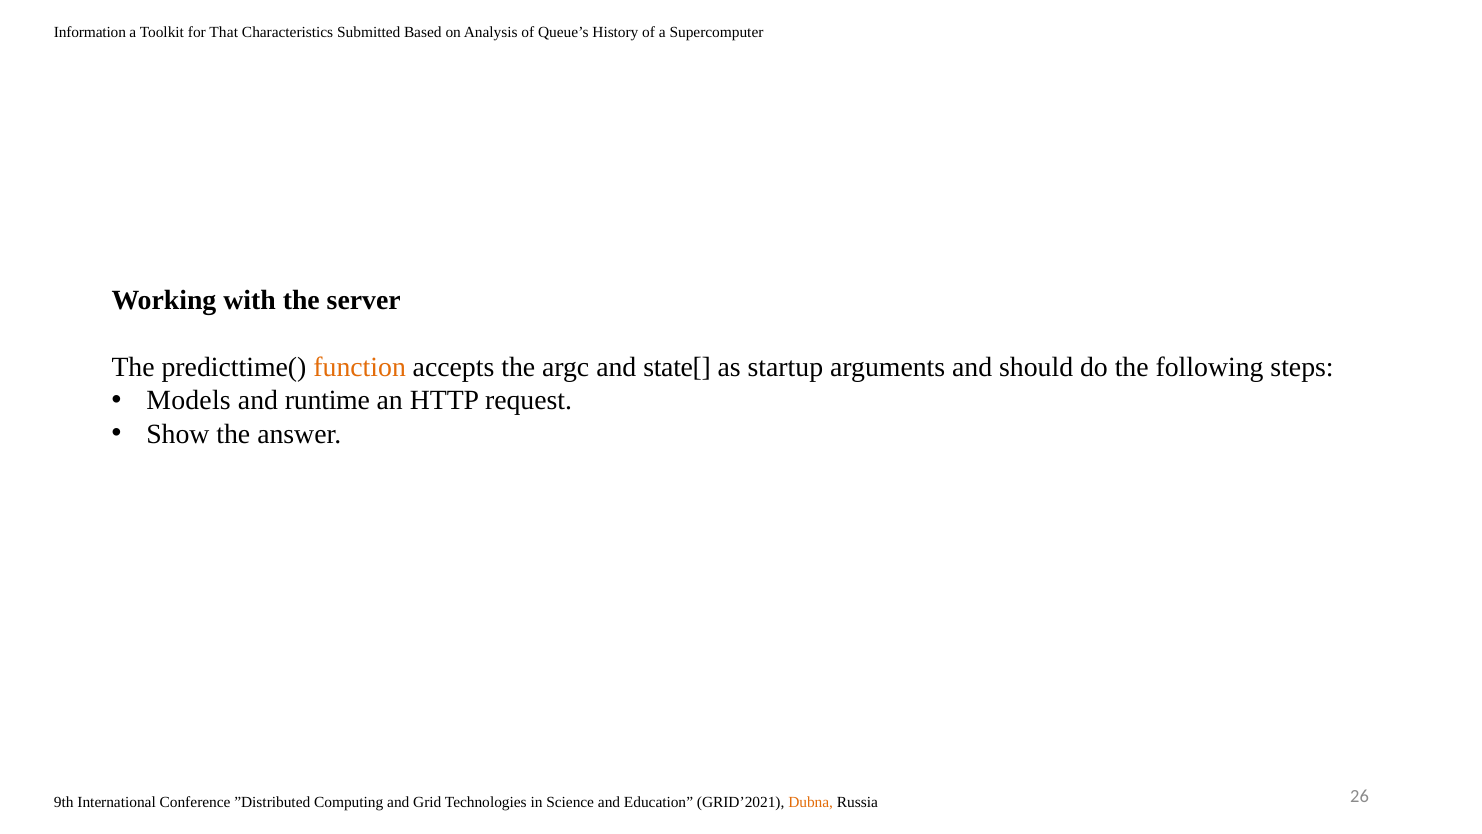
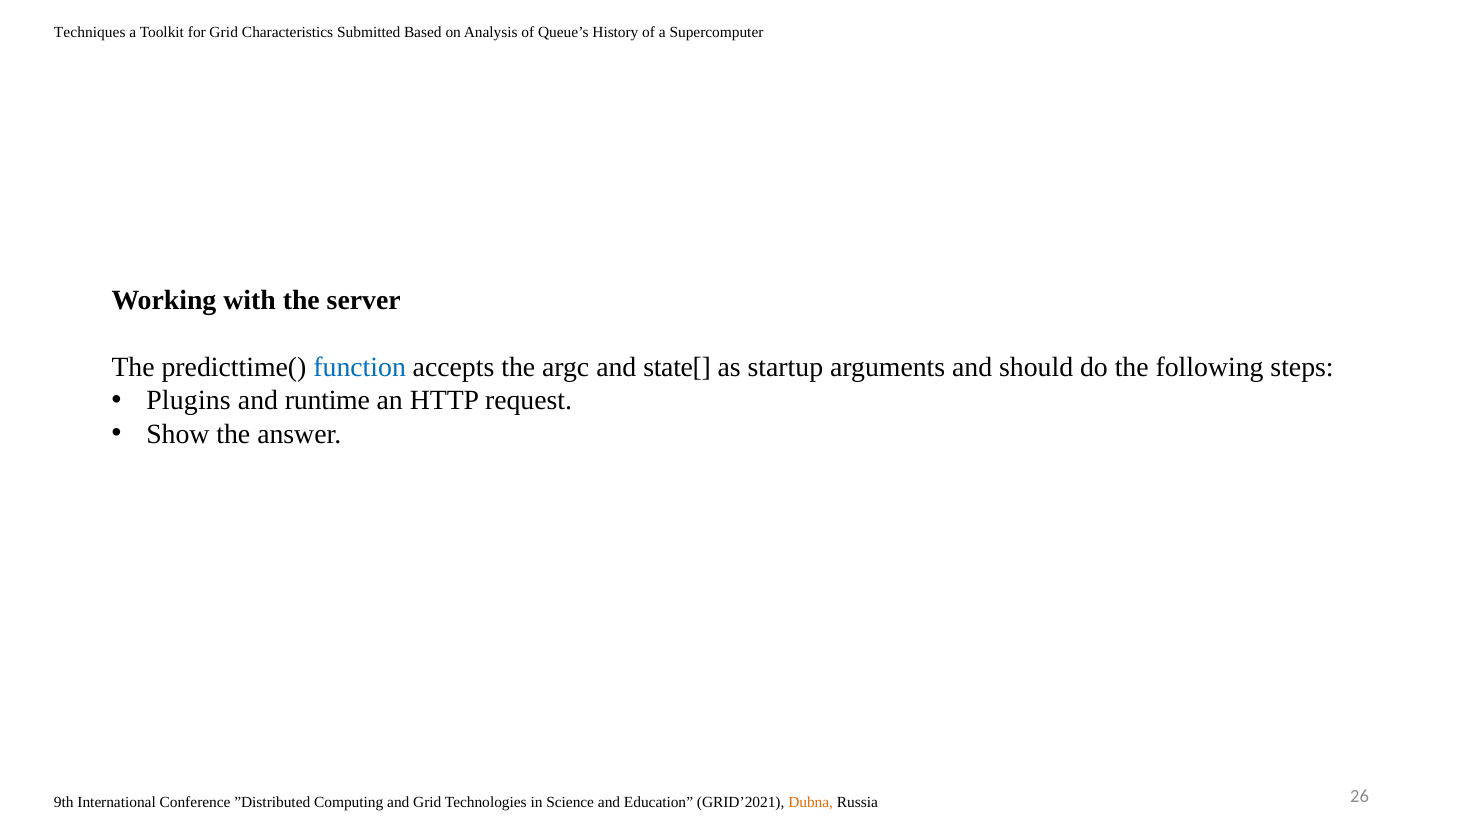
Information: Information -> Techniques (90, 33)
for That: That -> Grid (224, 33)
function colour: orange -> blue (360, 367)
Models: Models -> Plugins (189, 401)
